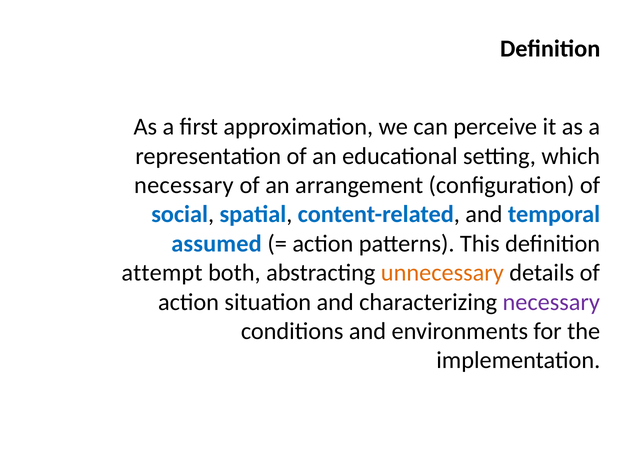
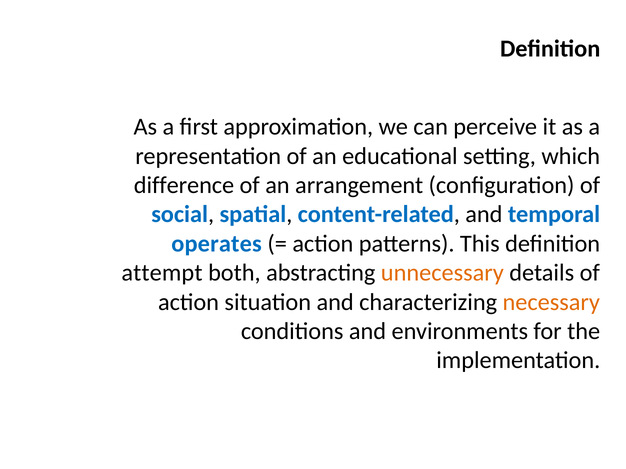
necessary: necessary -> difference (184, 185)
assumed: assumed -> operates (217, 244)
necessary colour: purple -> orange (551, 302)
